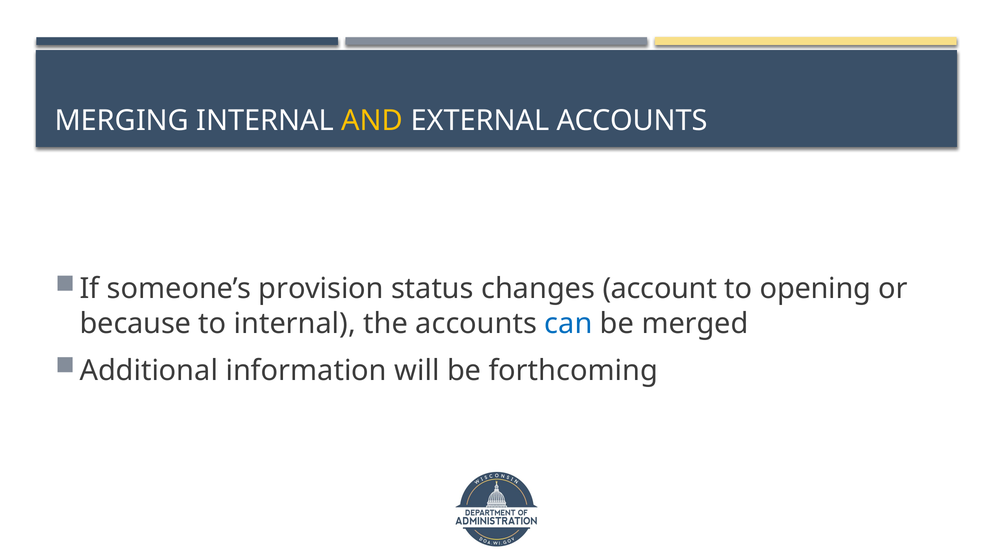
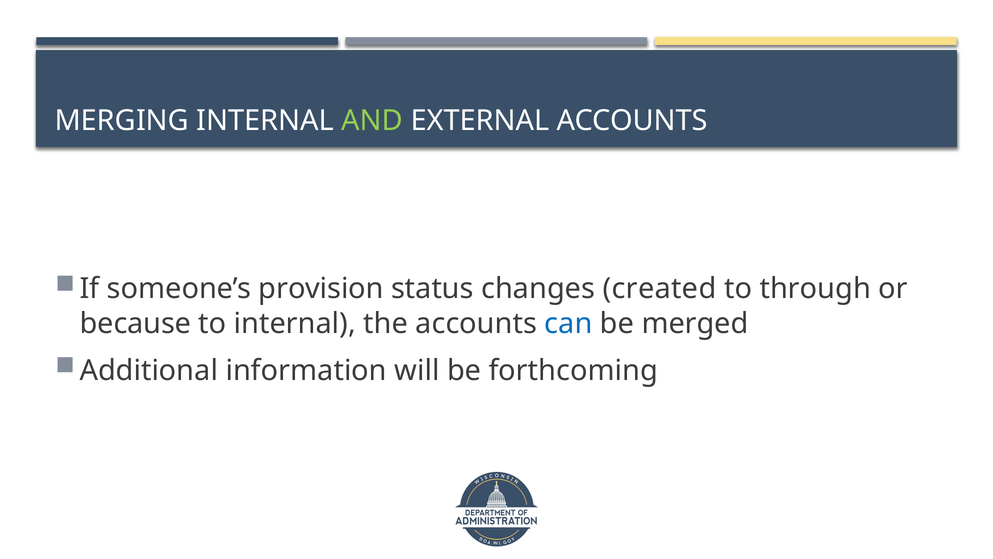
AND colour: yellow -> light green (372, 121)
account: account -> created (659, 289)
opening: opening -> through (815, 289)
